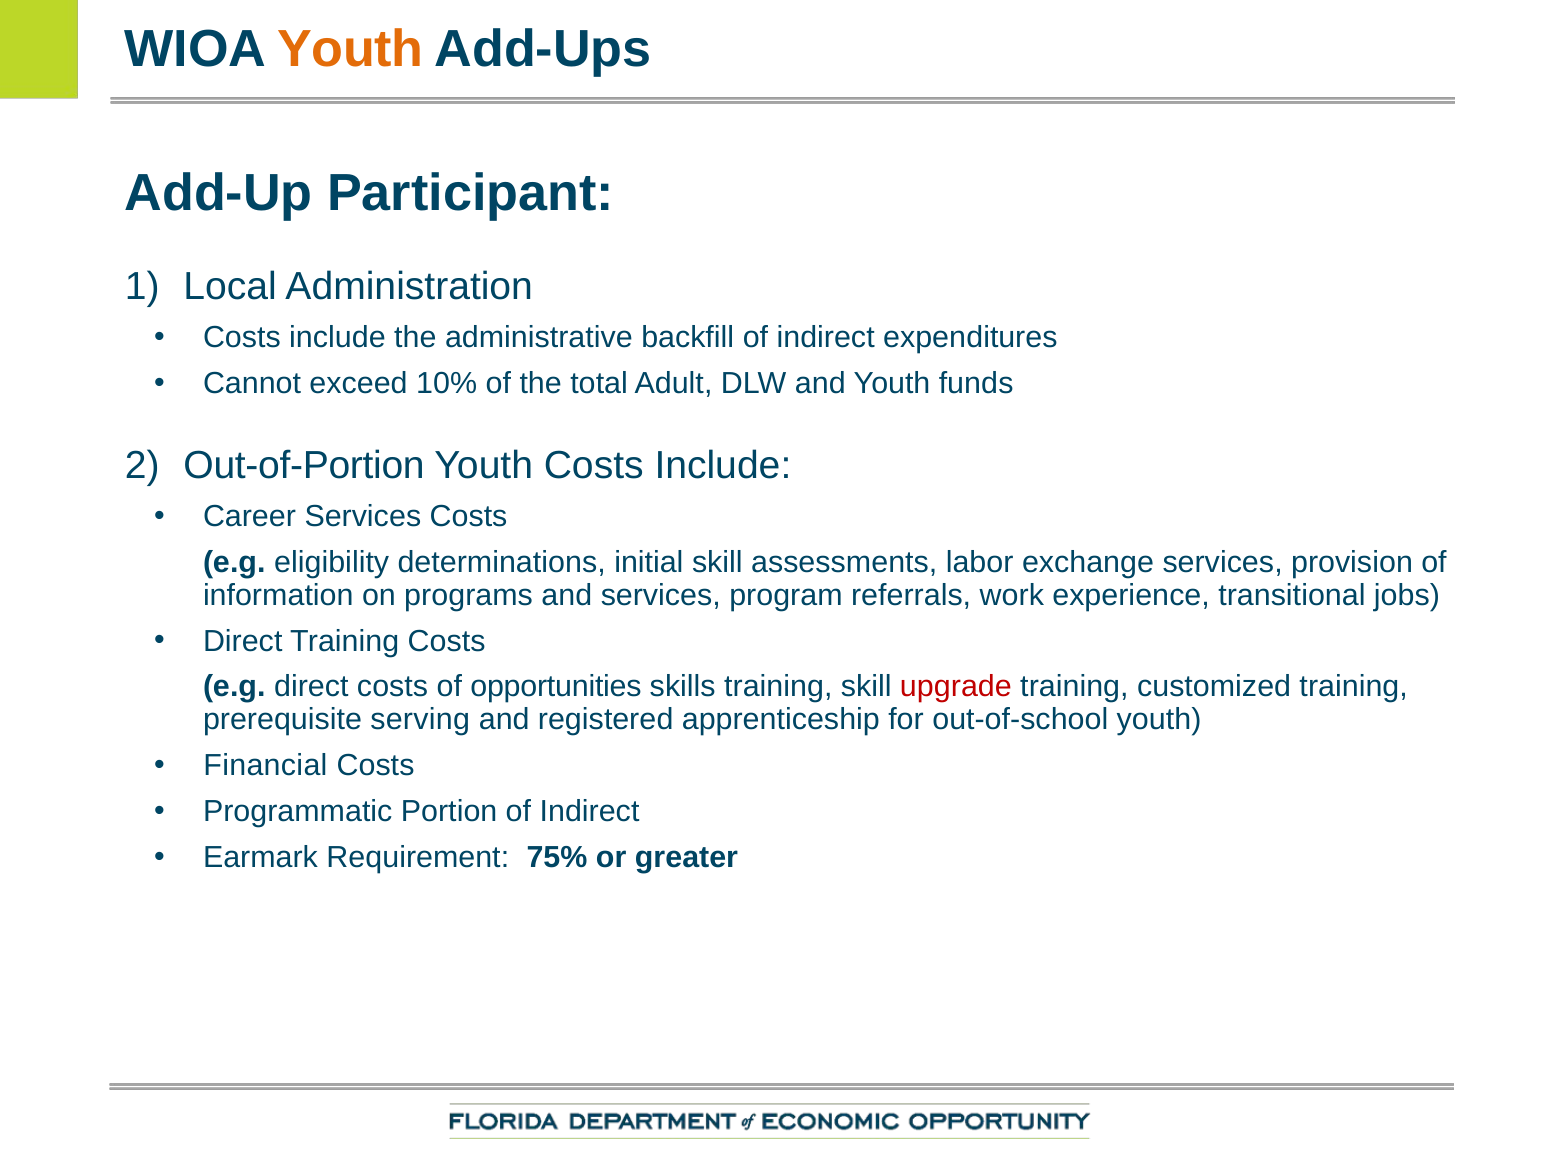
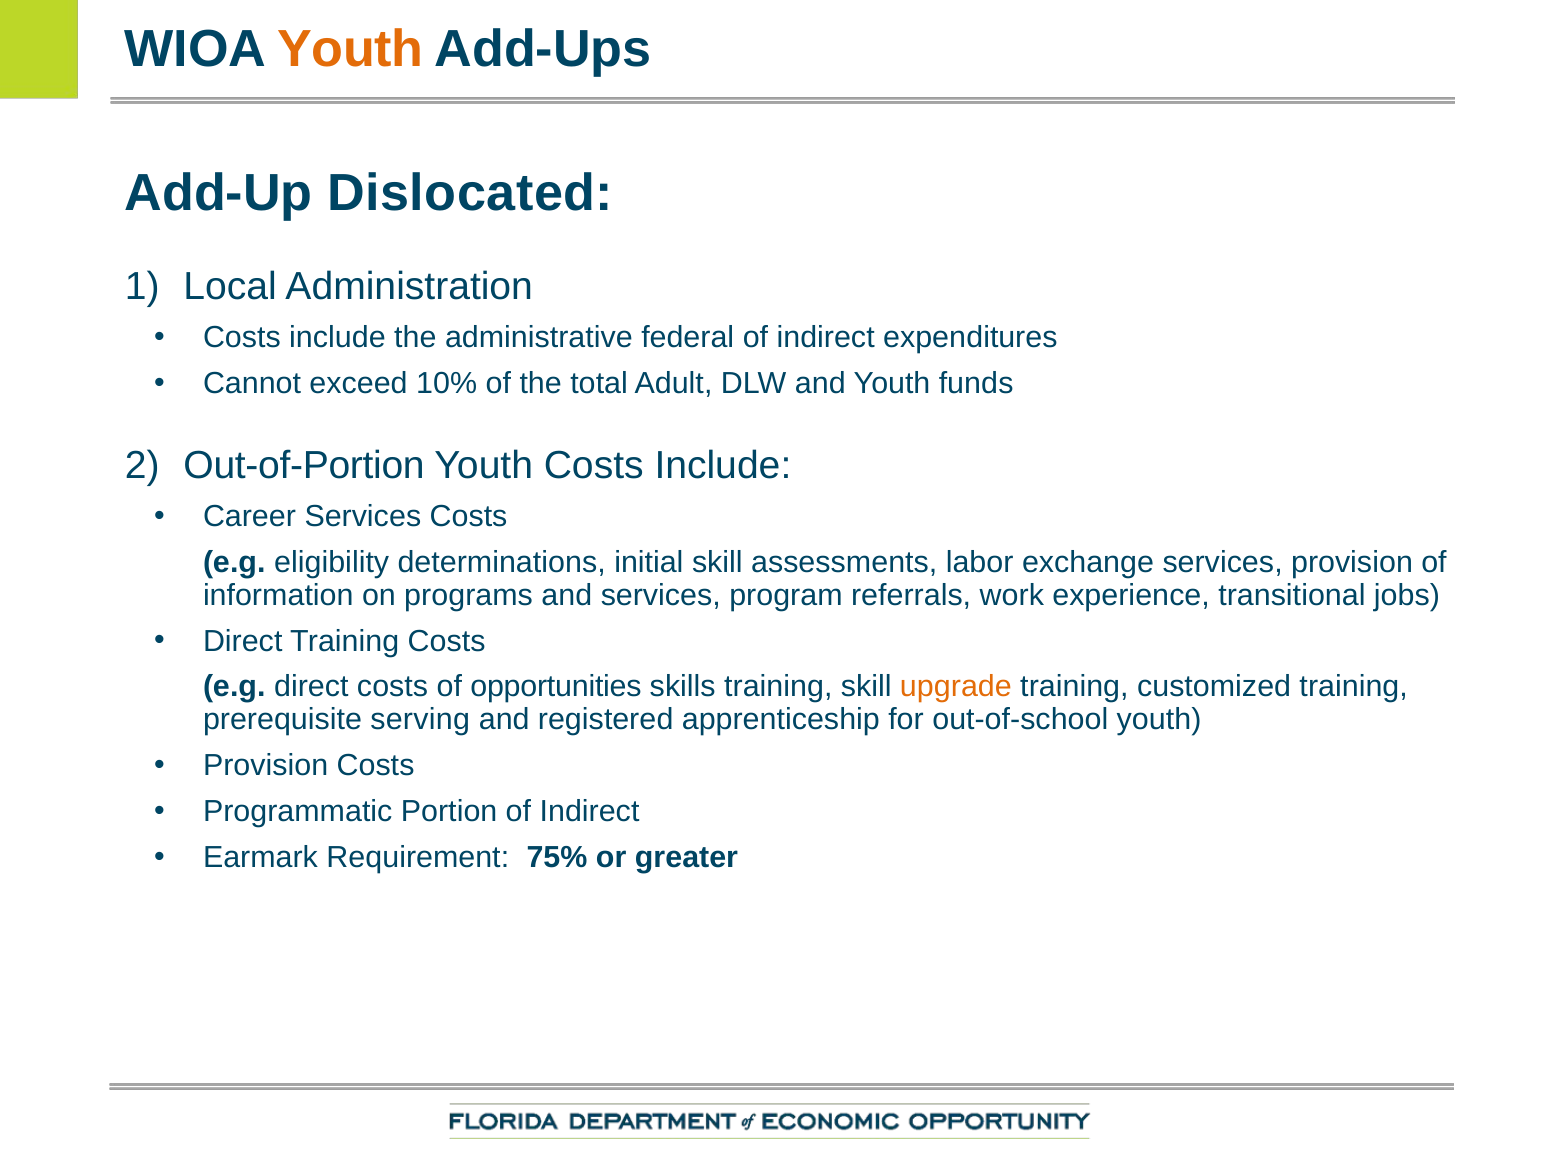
Participant: Participant -> Dislocated (470, 193)
backfill: backfill -> federal (688, 337)
upgrade colour: red -> orange (956, 687)
Financial: Financial -> Provision (266, 766)
